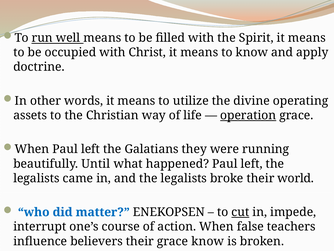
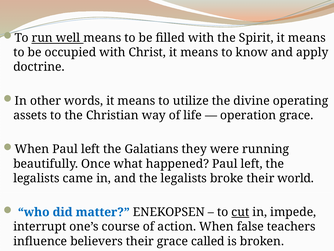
operation underline: present -> none (248, 115)
Until: Until -> Once (96, 163)
grace know: know -> called (208, 241)
